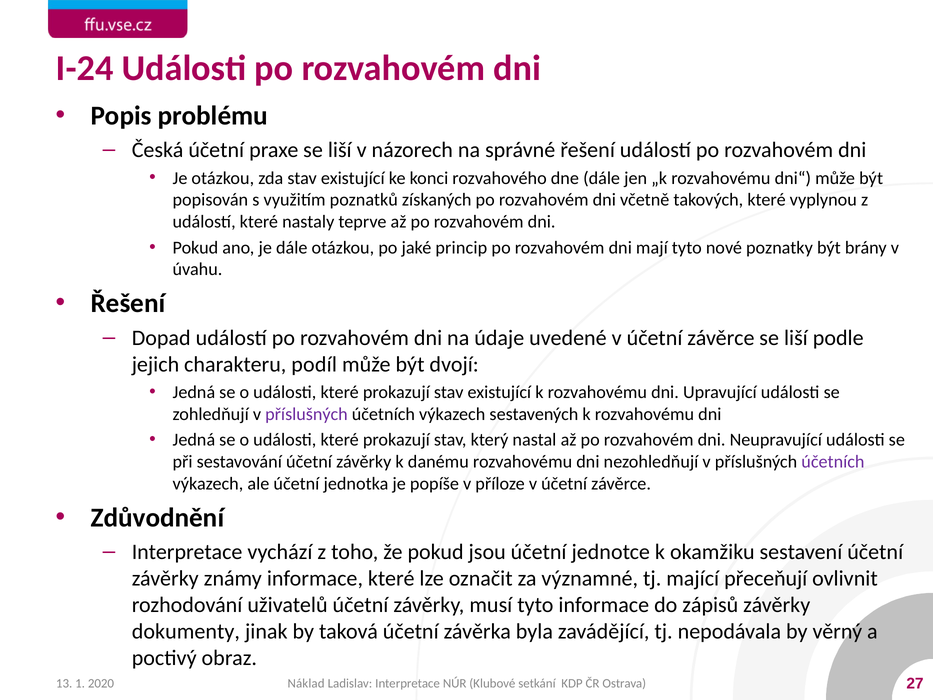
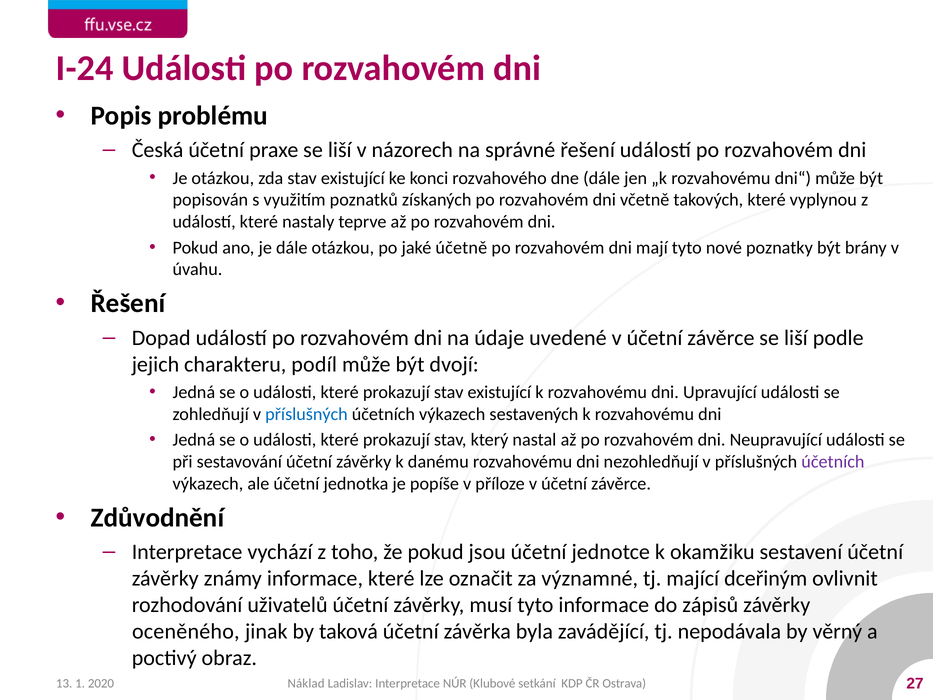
princip: princip -> účetně (461, 247)
příslušných colour: purple -> blue (306, 414)
přeceňují: přeceňují -> dceřiným (766, 578)
dokumenty: dokumenty -> oceněného (186, 631)
